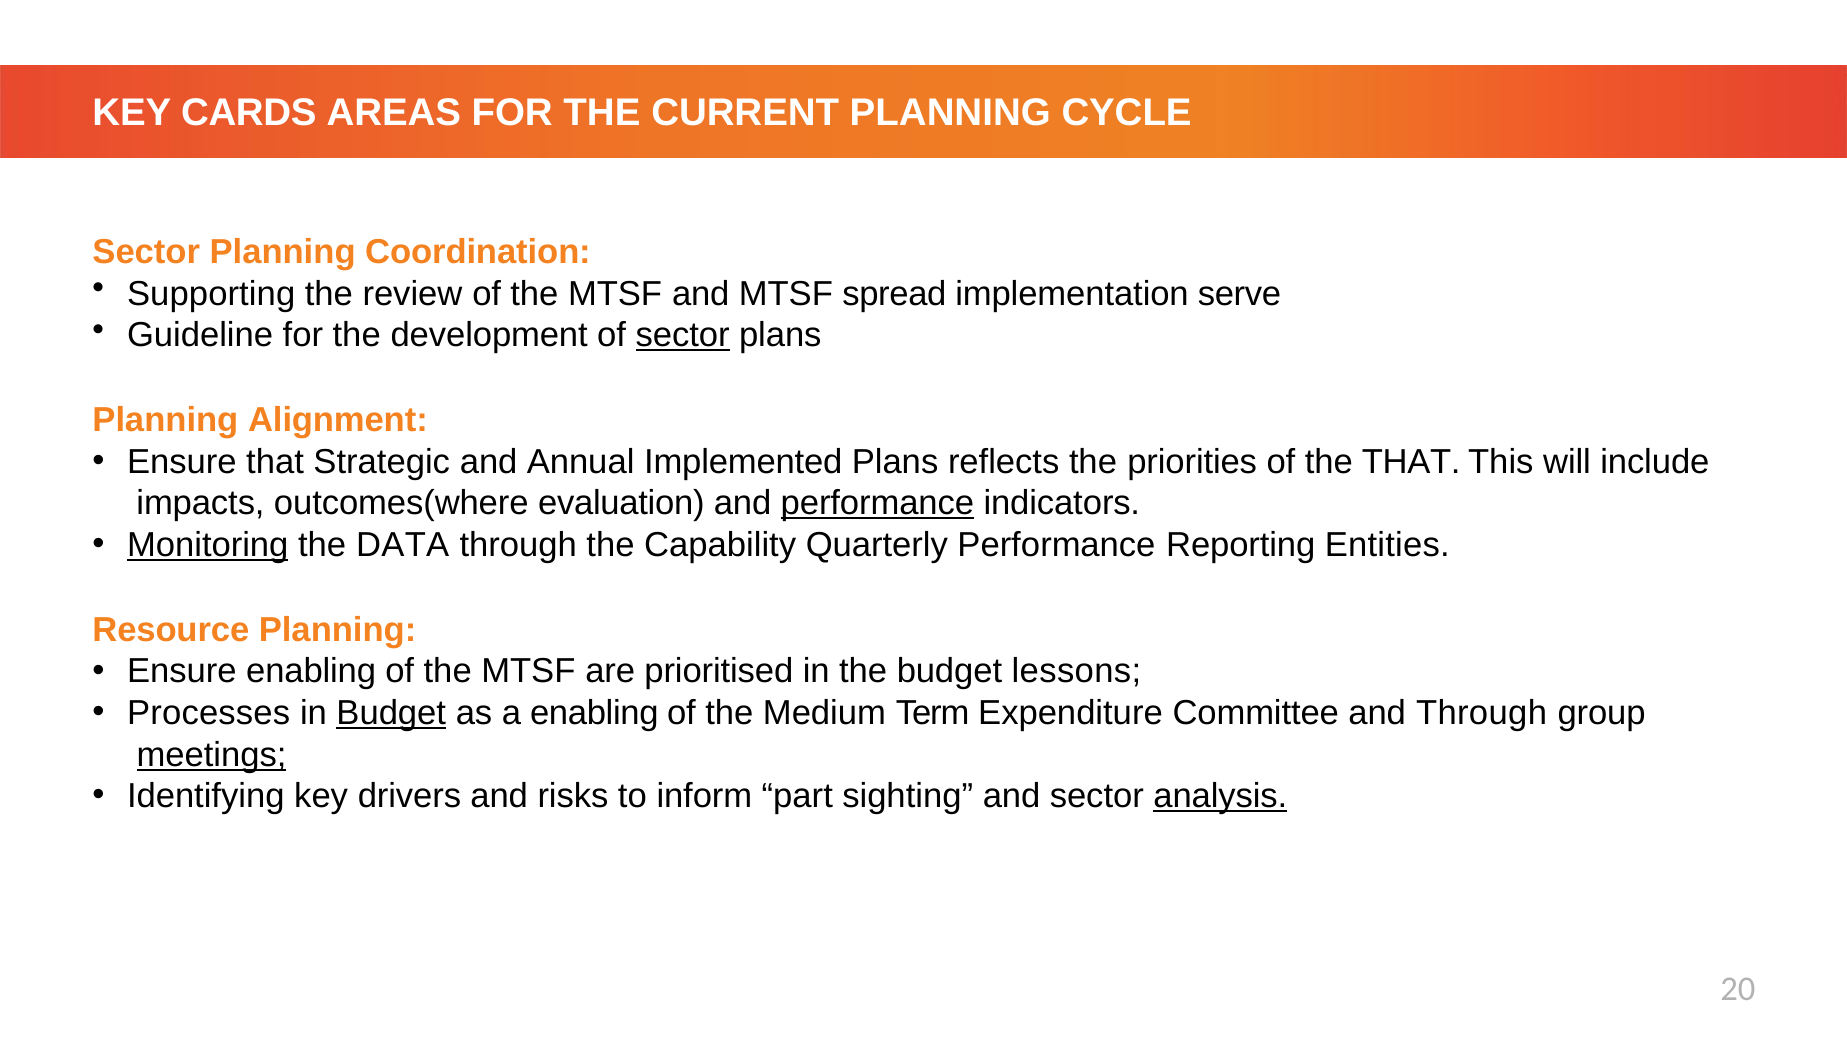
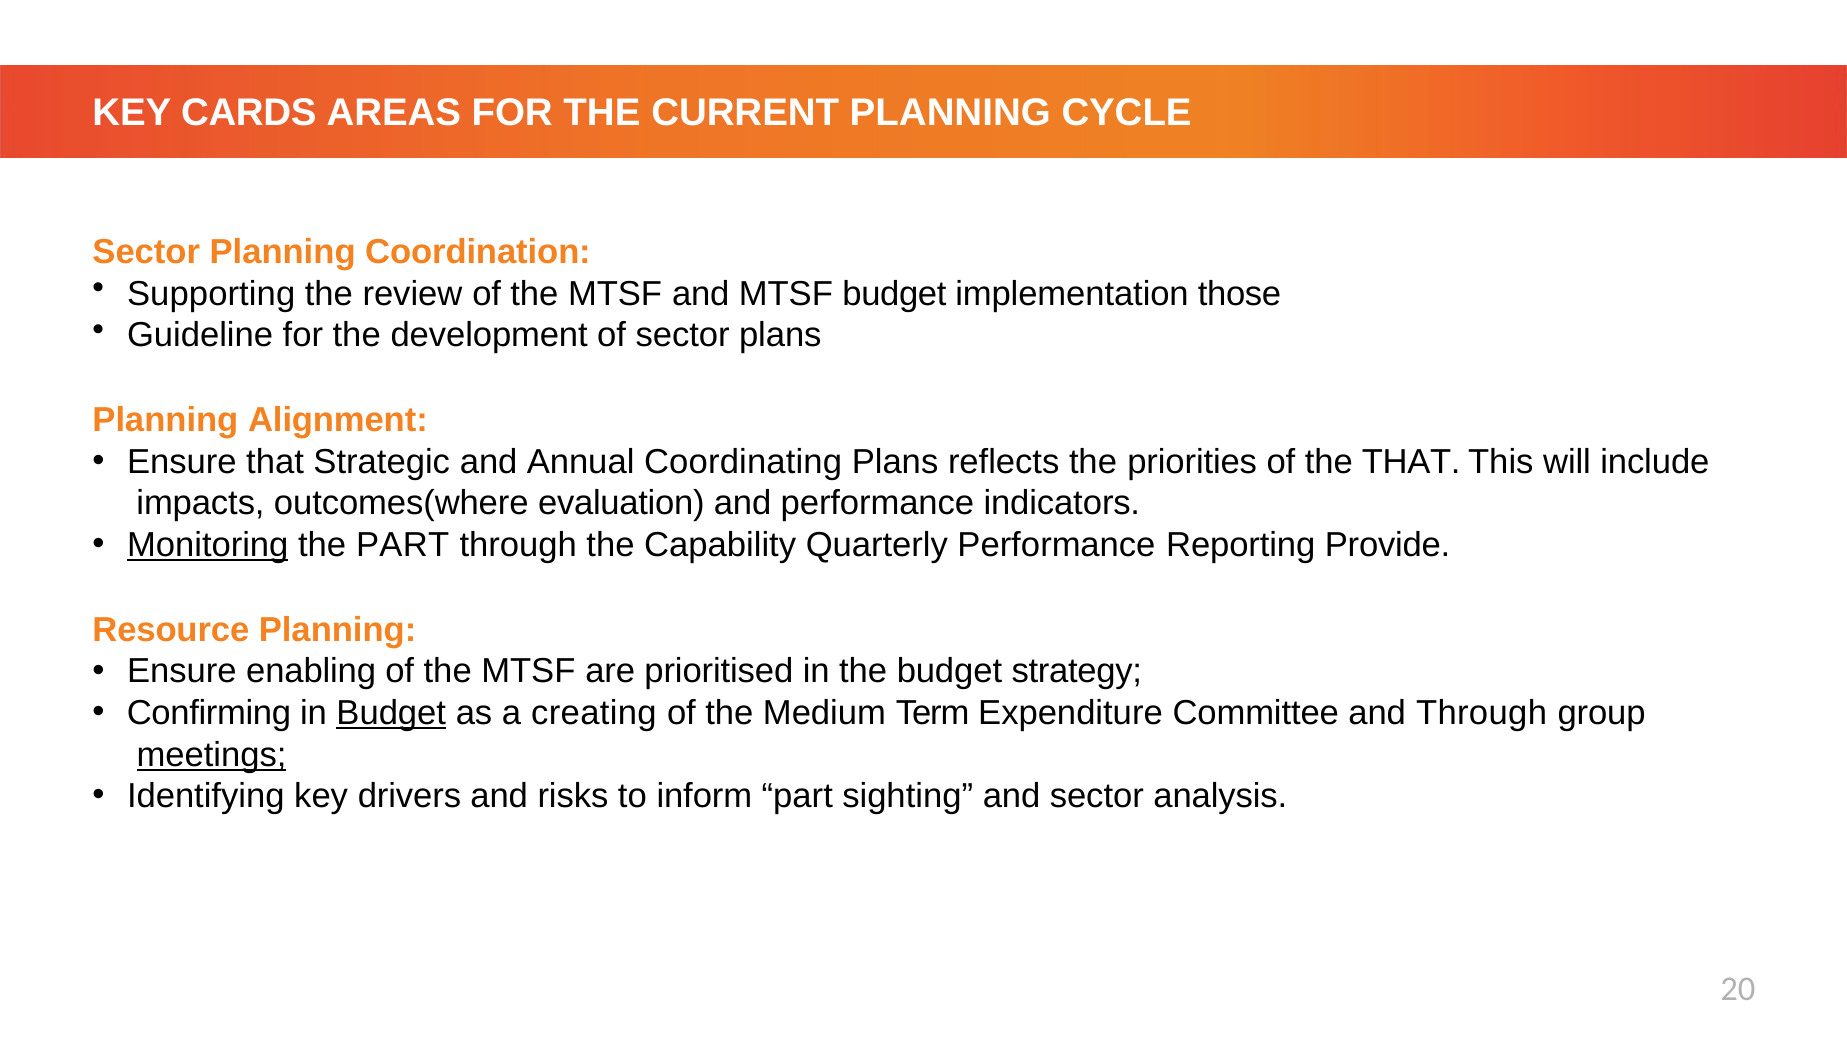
MTSF spread: spread -> budget (894, 294)
serve: serve -> those (1239, 294)
sector underline: present -> none (683, 335)
Implemented: Implemented -> Coordinating (743, 462)
performance underline: present -> none (877, 503)
the DATA: DATA -> PART (403, 545)
Entities: Entities -> Provide (1388, 545)
lessons: lessons -> strategy (1077, 671)
Processes: Processes -> Confirming (209, 713)
a enabling: enabling -> creating (594, 713)
analysis underline: present -> none (1220, 796)
